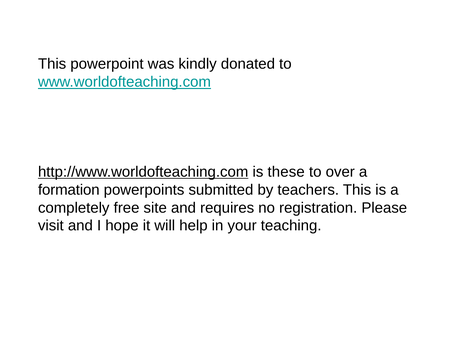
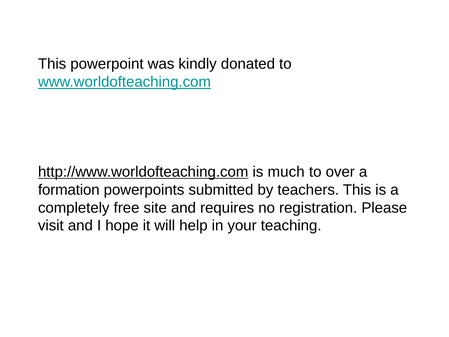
these: these -> much (286, 172)
